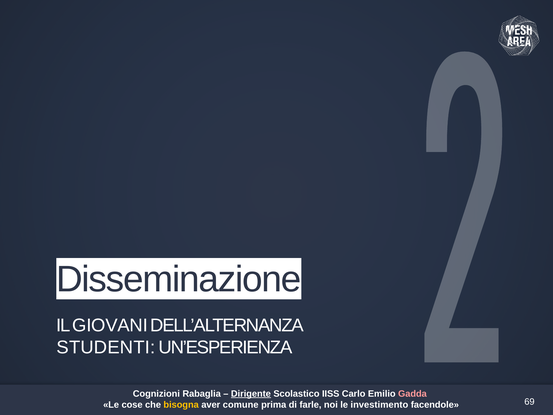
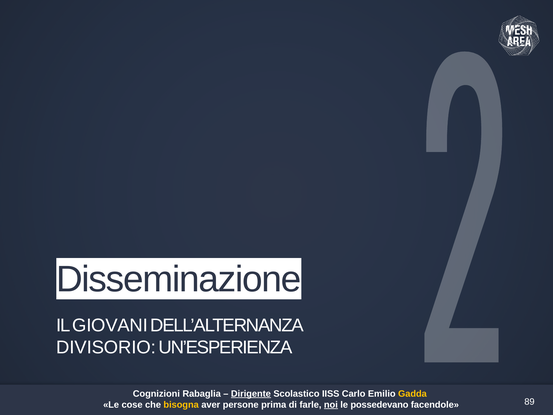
STUDENTI: STUDENTI -> DIVISORIO (106, 347)
Gadda colour: pink -> yellow (412, 393)
comune: comune -> persone (241, 405)
noi underline: none -> present (331, 405)
investimento: investimento -> possedevano (379, 405)
69: 69 -> 89 (529, 401)
